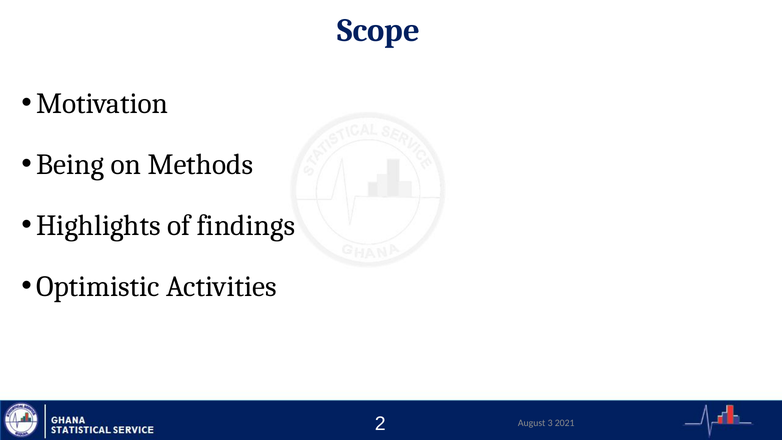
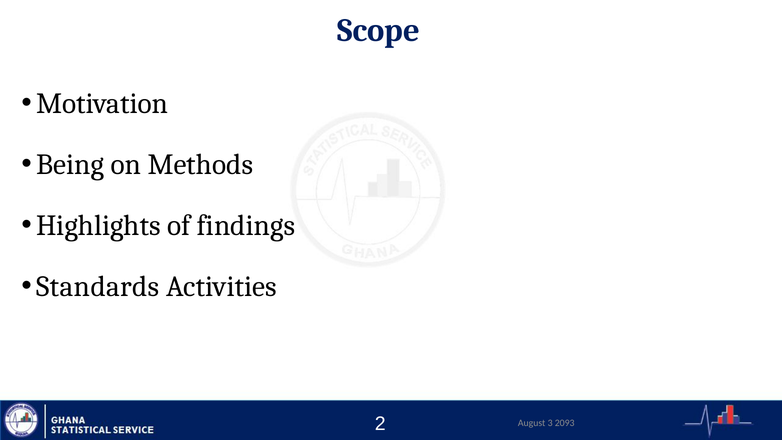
Optimistic: Optimistic -> Standards (98, 286)
2021: 2021 -> 2093 (565, 423)
